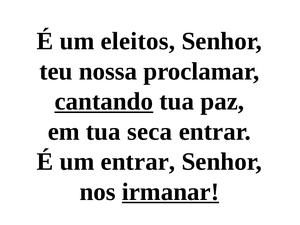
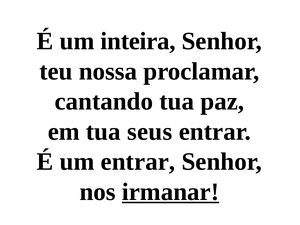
eleitos: eleitos -> inteira (138, 41)
cantando underline: present -> none (104, 101)
seca: seca -> seus (150, 132)
